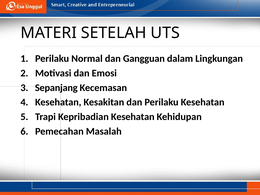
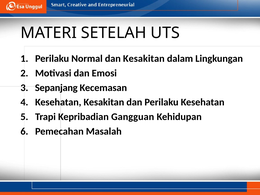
dan Gangguan: Gangguan -> Kesakitan (144, 59)
Kepribadian Kesehatan: Kesehatan -> Gangguan (133, 117)
